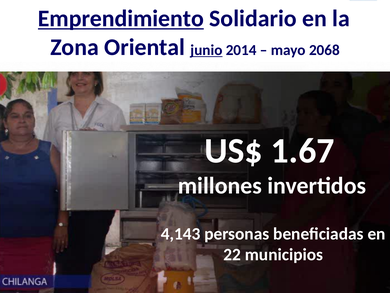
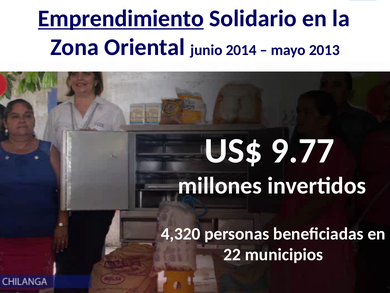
junio underline: present -> none (206, 50)
2068: 2068 -> 2013 (324, 50)
1.67: 1.67 -> 9.77 (303, 151)
4,143: 4,143 -> 4,320 (181, 233)
